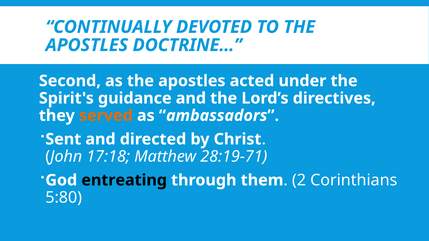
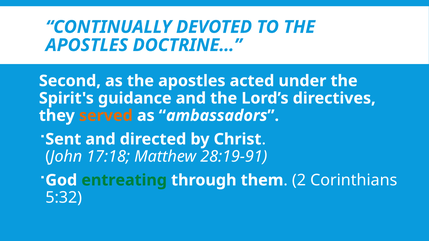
28:19-71: 28:19-71 -> 28:19-91 (234, 157)
entreating colour: black -> green (124, 180)
5:80: 5:80 -> 5:32 (64, 198)
